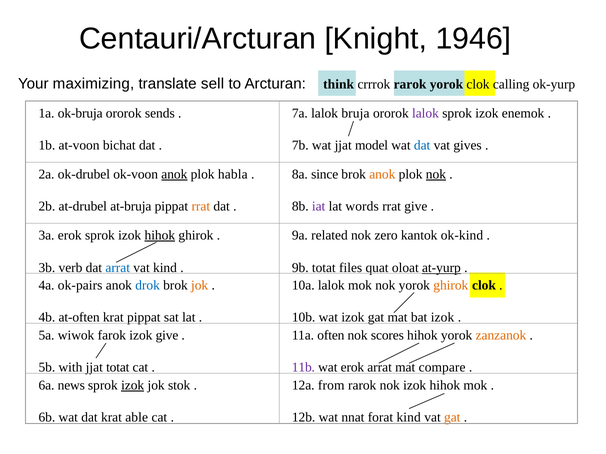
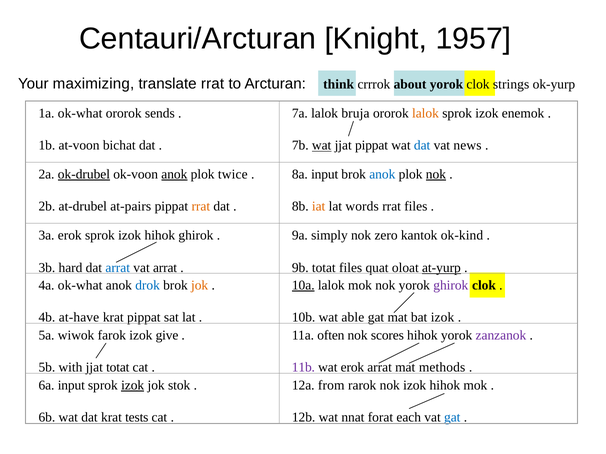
1946: 1946 -> 1957 (473, 39)
translate sell: sell -> rrat (213, 84)
crrrok rarok: rarok -> about (410, 84)
calling: calling -> strings (511, 84)
1a ok-bruja: ok-bruja -> ok-what (80, 113)
lalok colour: purple -> orange (425, 113)
wat underline: none -> present (322, 146)
jjat model: model -> pippat (372, 146)
gives: gives -> news (467, 146)
ok-drubel underline: none -> present (84, 174)
habla: habla -> twice (233, 174)
8a since: since -> input (325, 174)
anok colour: orange -> blue (382, 174)
at-bruja: at-bruja -> at-pairs (131, 207)
iat colour: purple -> orange (319, 207)
rrat give: give -> files (416, 207)
hihok underline: present -> none (160, 236)
related: related -> simply (329, 236)
verb: verb -> hard (70, 268)
vat kind: kind -> arrat (165, 268)
4a ok-pairs: ok-pairs -> ok-what (80, 286)
10a underline: none -> present (303, 286)
ghirok colour: orange -> purple (451, 286)
at-often: at-often -> at-have (79, 318)
wat izok: izok -> able (353, 318)
zanzanok colour: orange -> purple (501, 336)
compare: compare -> methods (442, 368)
6a news: news -> input (71, 386)
able: able -> tests (137, 418)
forat kind: kind -> each (409, 418)
gat colour: orange -> blue (452, 418)
